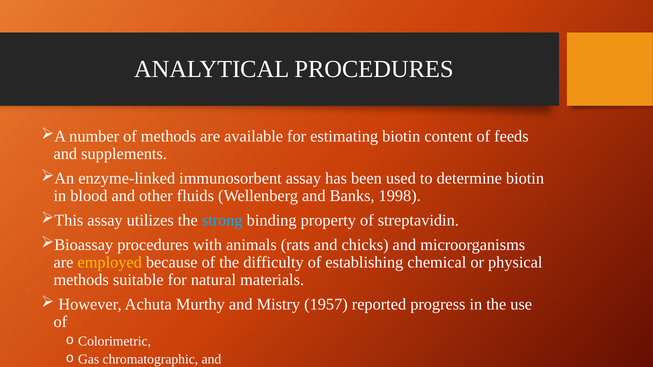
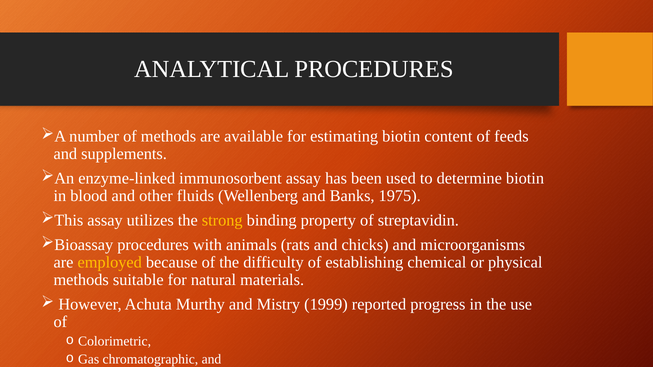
1998: 1998 -> 1975 (400, 196)
strong colour: light blue -> yellow (222, 220)
1957: 1957 -> 1999 (326, 305)
